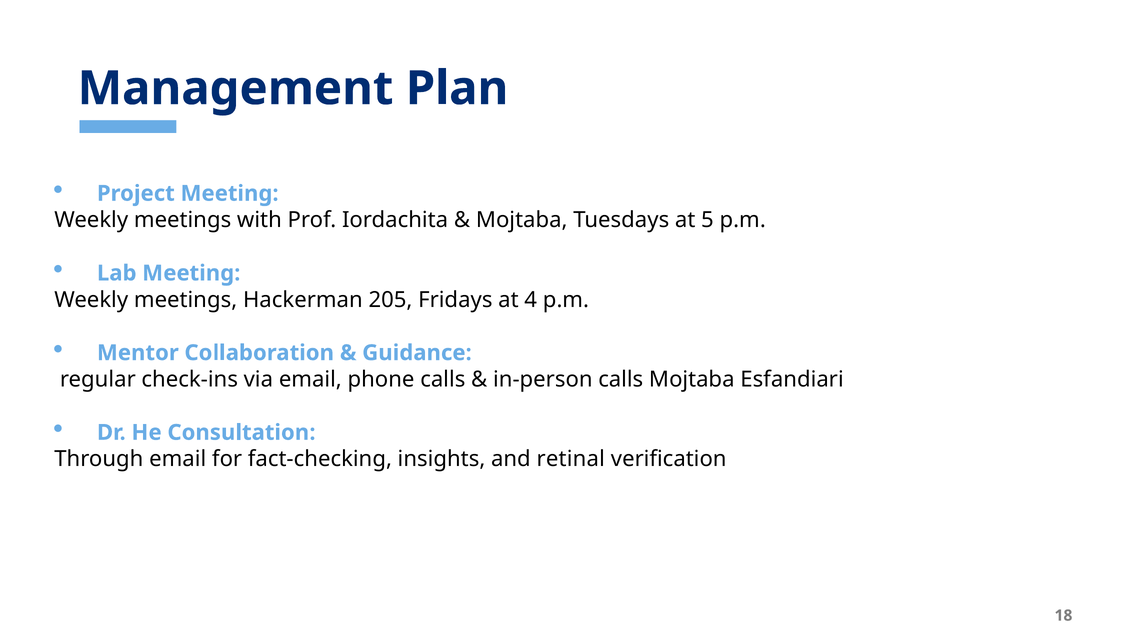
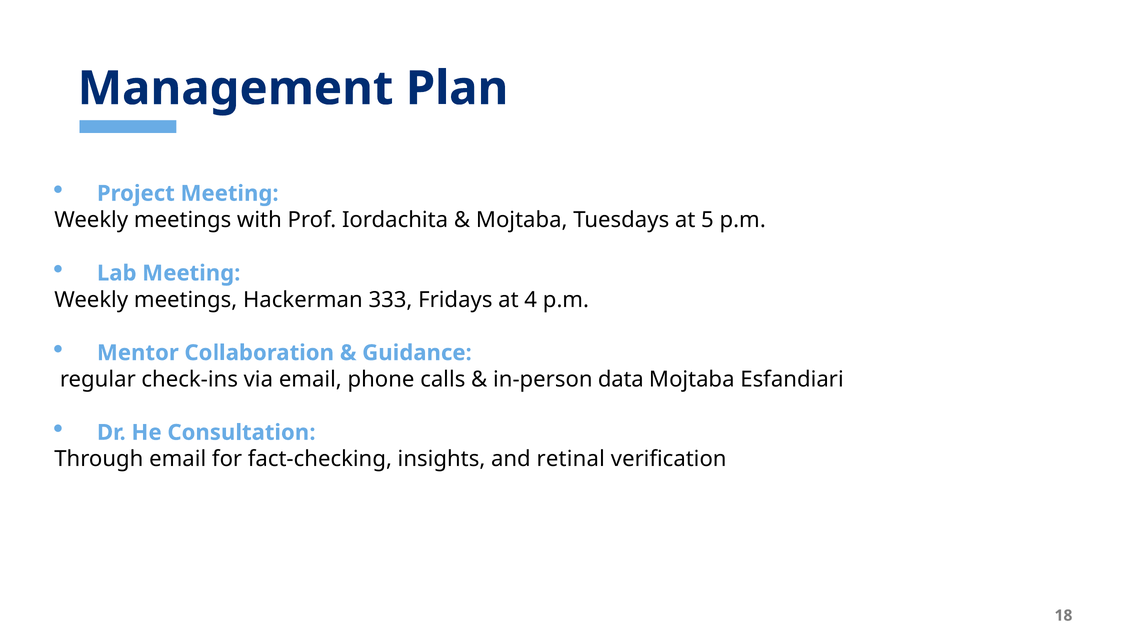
205: 205 -> 333 (390, 300)
in-person calls: calls -> data (621, 379)
